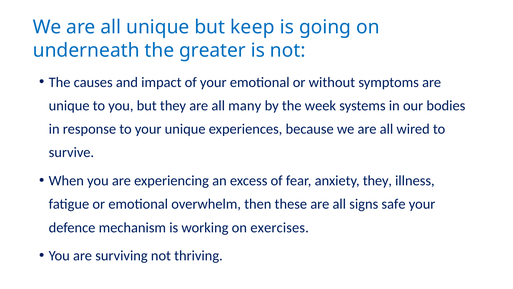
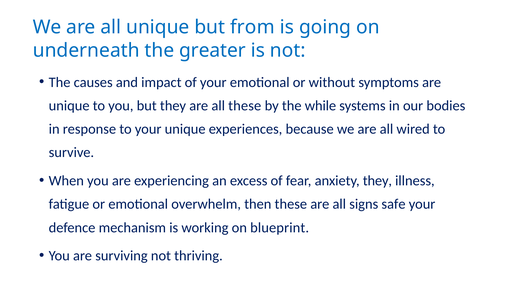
keep: keep -> from (252, 27)
all many: many -> these (245, 106)
week: week -> while (320, 106)
exercises: exercises -> blueprint (280, 227)
